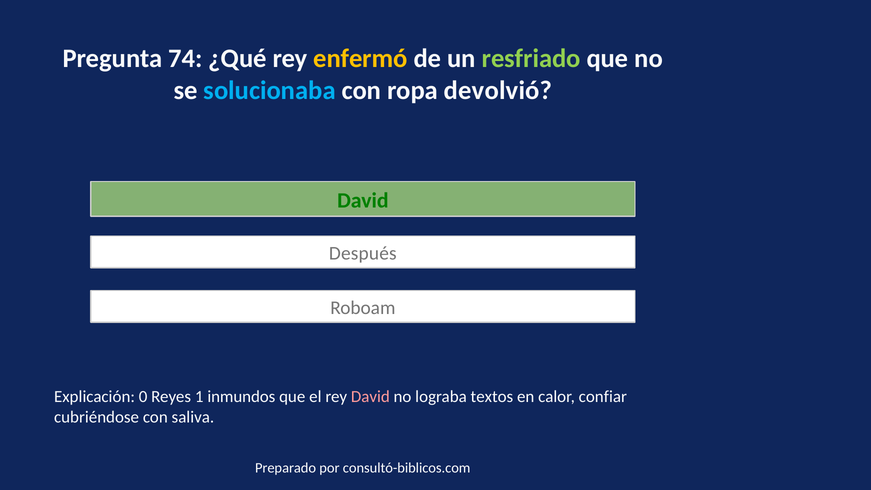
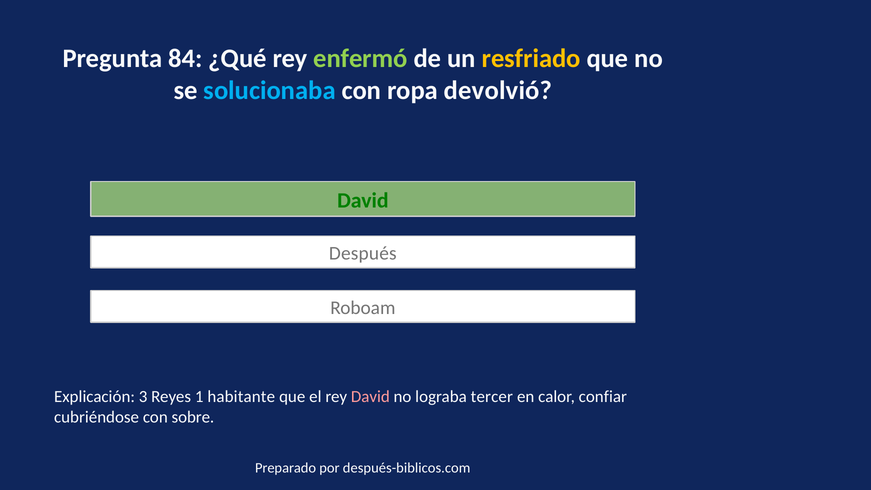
74: 74 -> 84 (185, 58)
enfermó colour: yellow -> light green (361, 58)
resfriado colour: light green -> yellow (531, 58)
0: 0 -> 3 (143, 397)
inmundos: inmundos -> habitante (241, 397)
textos: textos -> tercer (492, 397)
saliva: saliva -> sobre (193, 417)
consultó-biblicos.com: consultó-biblicos.com -> después-biblicos.com (407, 468)
